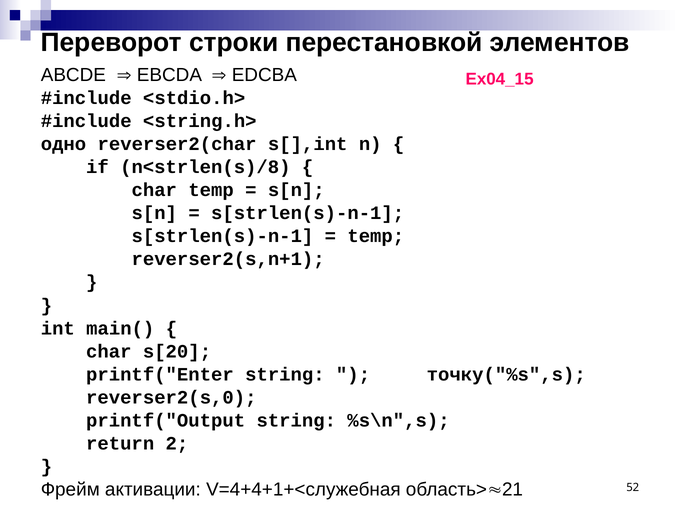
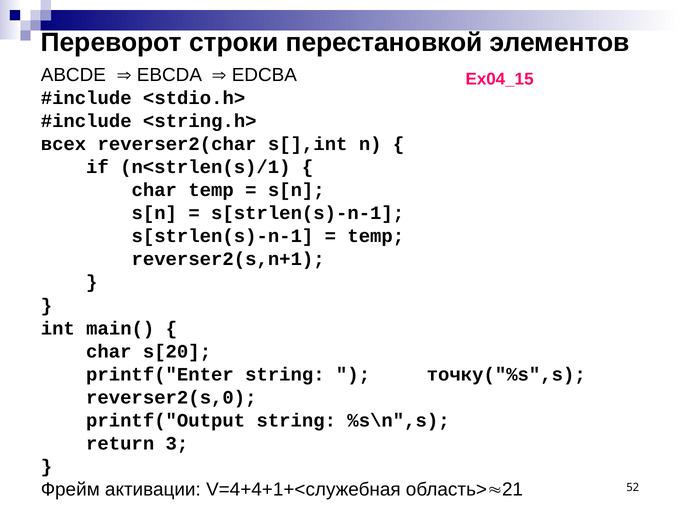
одно: одно -> всех (63, 144)
n<strlen(s)/8: n<strlen(s)/8 -> n<strlen(s)/1 (205, 167)
2: 2 -> 3 (177, 444)
